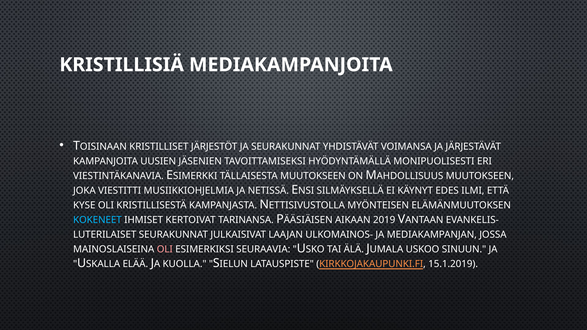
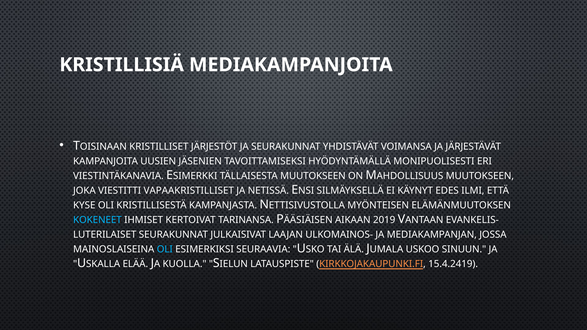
MUSIIKKIOHJELMIA: MUSIIKKIOHJELMIA -> VAPAAKRISTILLISET (189, 191)
OLI colour: pink -> light blue (165, 249)
15.1.2019: 15.1.2019 -> 15.4.2419 (453, 264)
